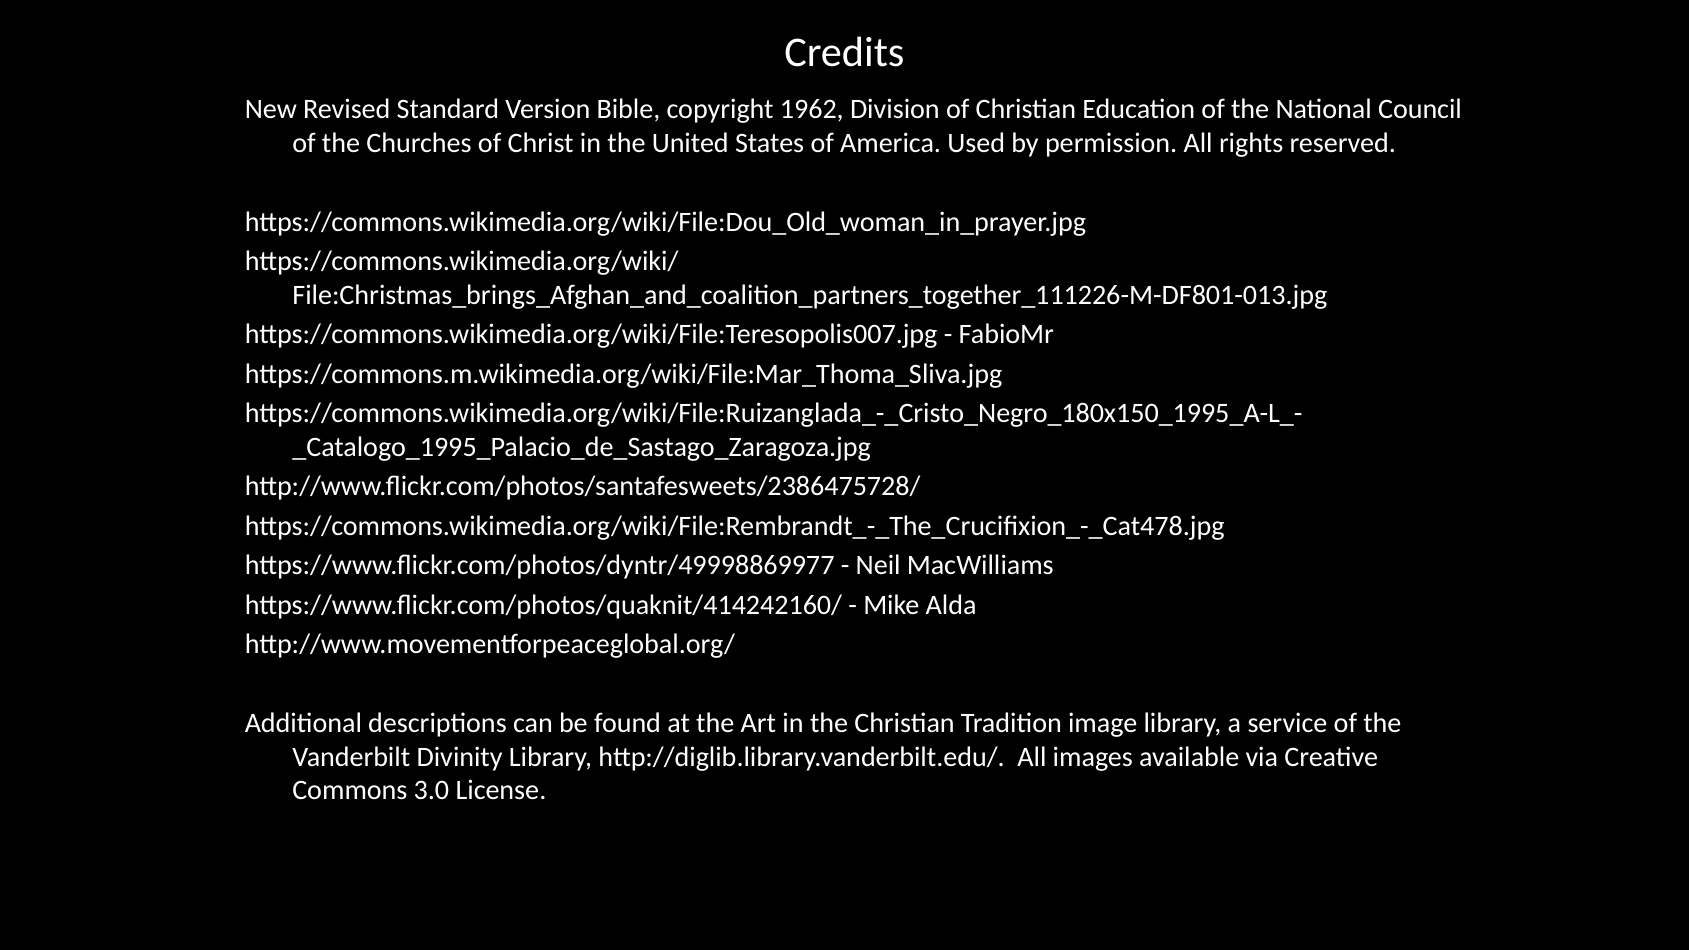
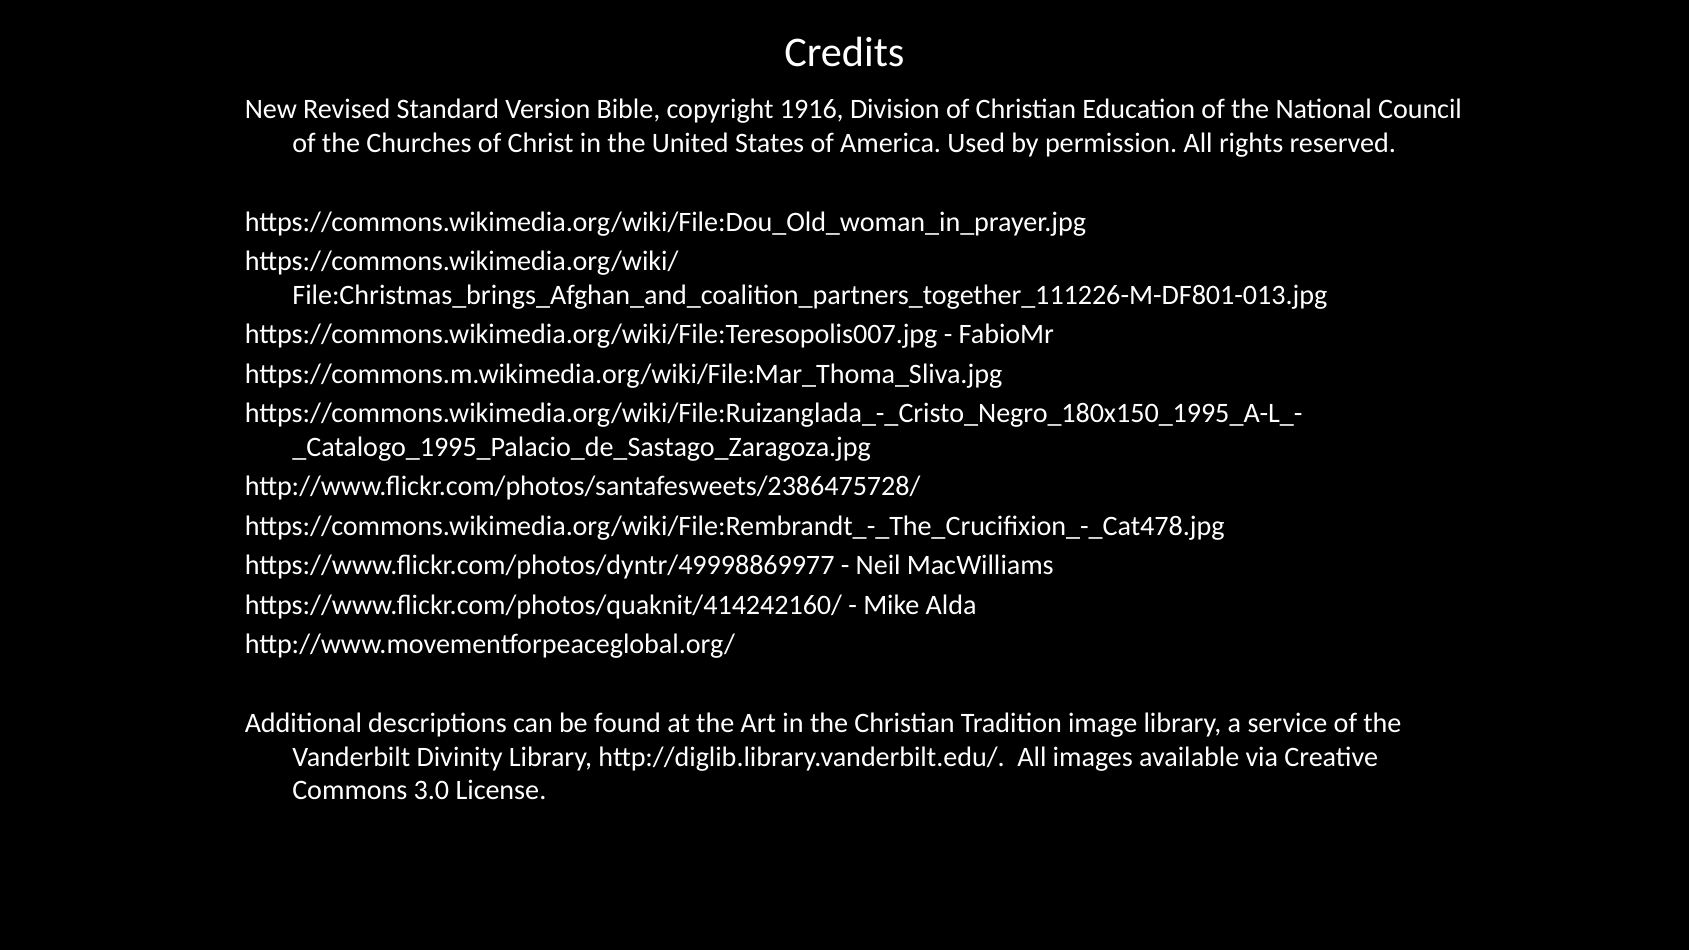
1962: 1962 -> 1916 (812, 110)
